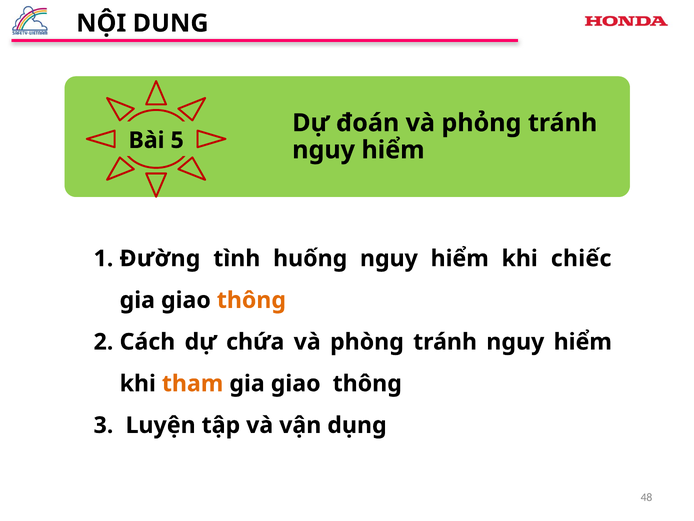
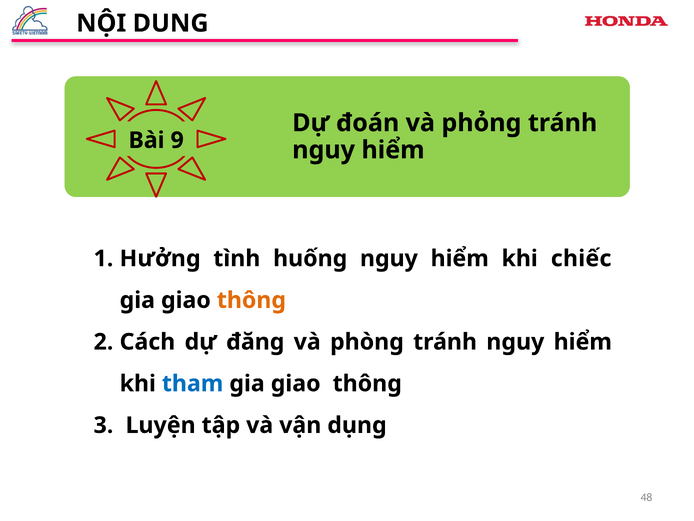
5: 5 -> 9 (177, 140)
Đường: Đường -> Hưởng (160, 258)
chứa: chứa -> đăng (255, 342)
tham colour: orange -> blue (193, 383)
